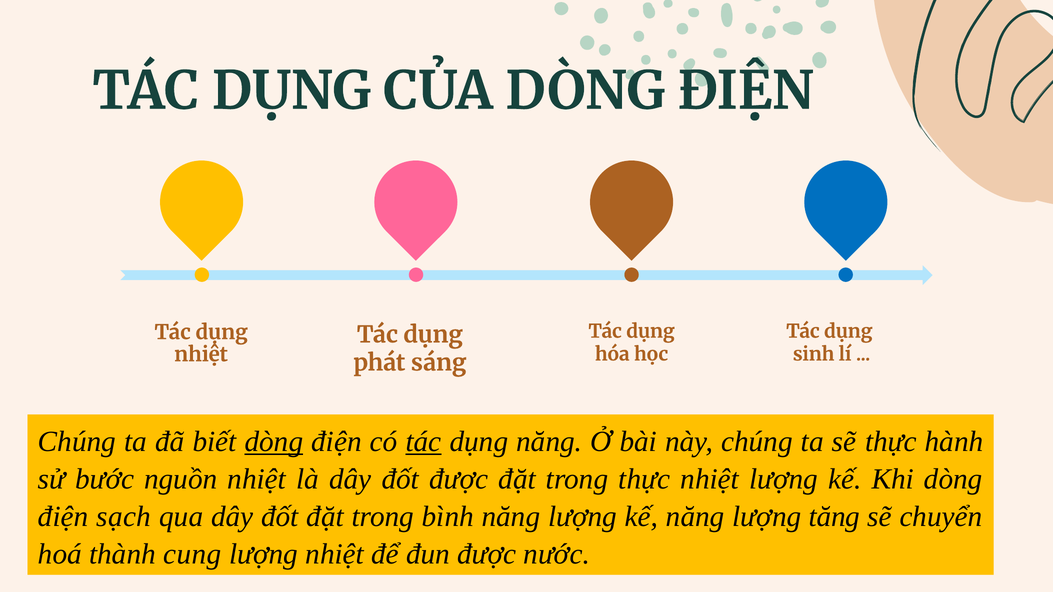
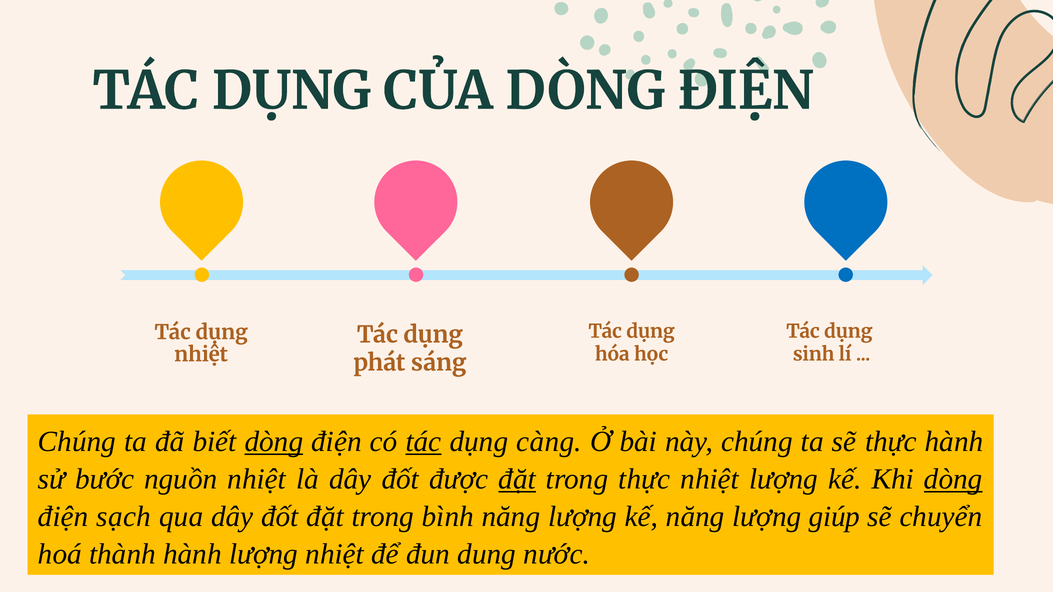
dụng năng: năng -> càng (549, 442)
đặt underline: none -> present (517, 479)
dòng underline: none -> present (953, 479)
tăng: tăng -> giúp (834, 517)
thành cung: cung -> hành (192, 555)
đun được: được -> dung (487, 555)
